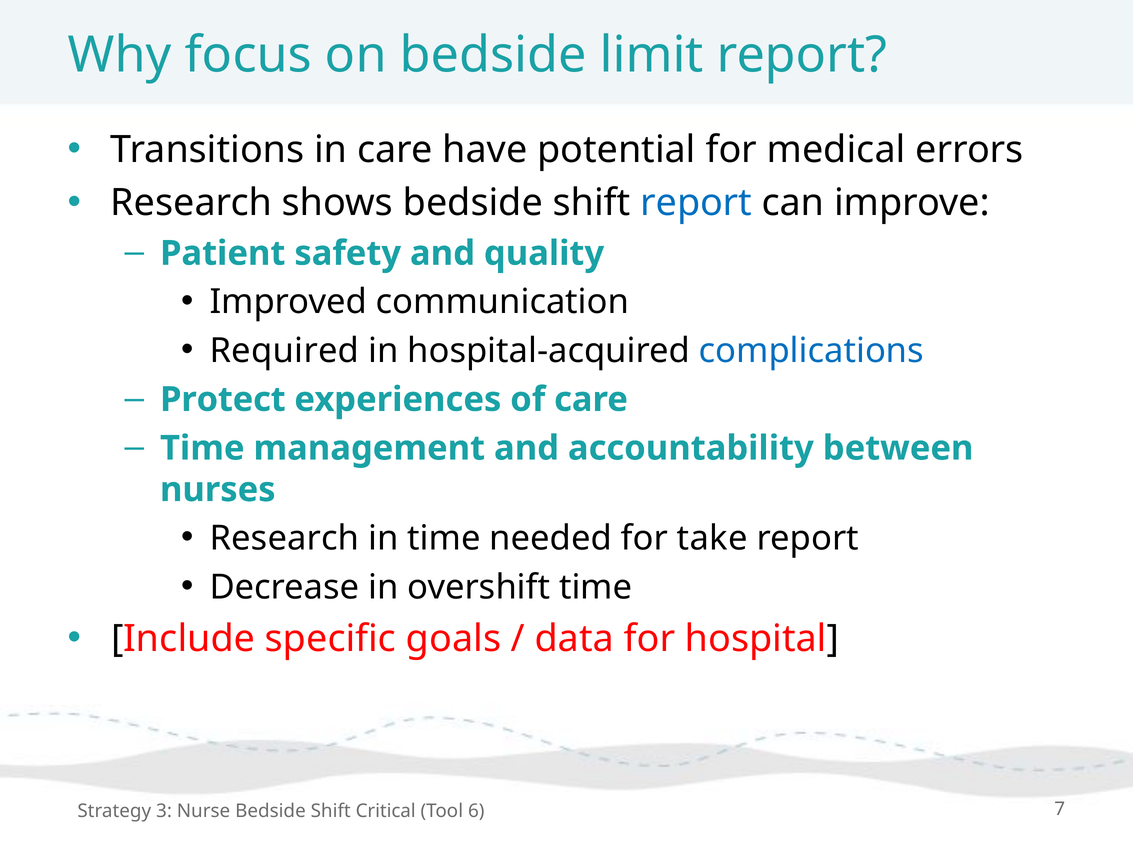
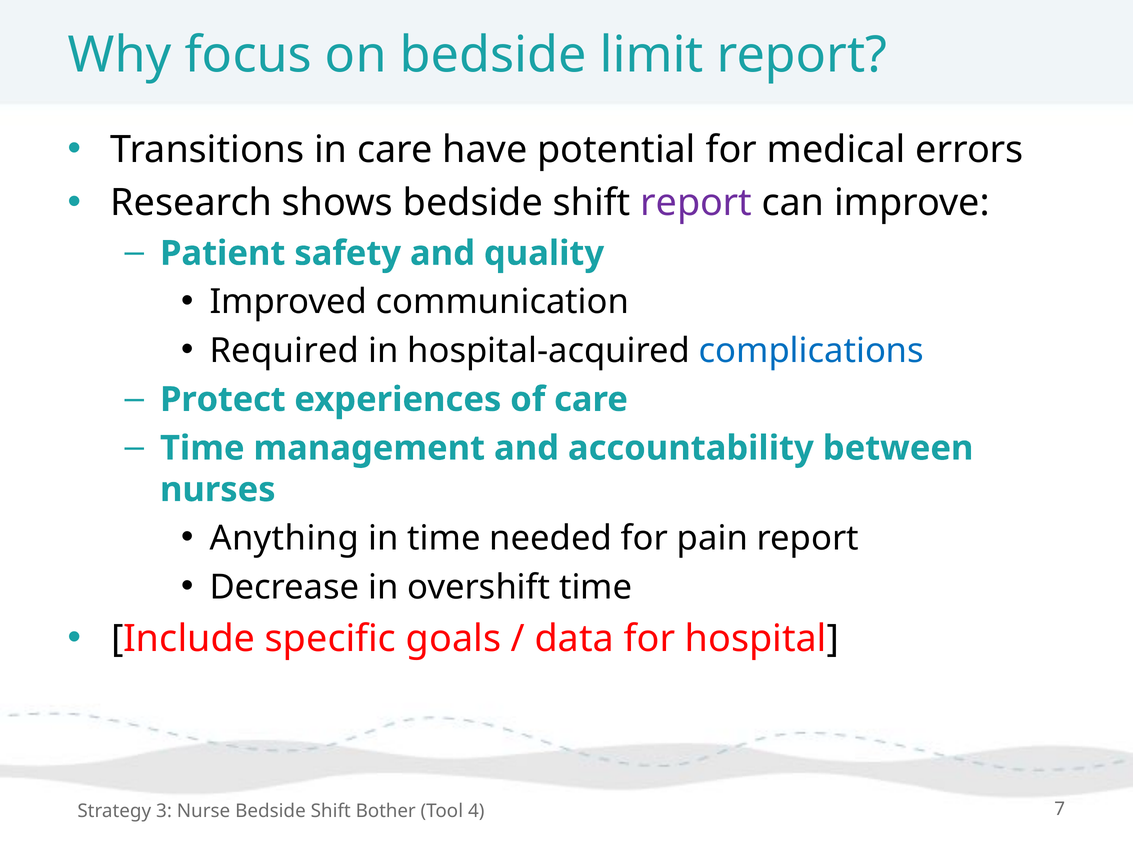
report colour: blue -> purple (696, 203)
Research: Research -> Anything (284, 539)
take: take -> pain (712, 539)
Critical: Critical -> Bother (386, 811)
6: 6 -> 4 (476, 811)
